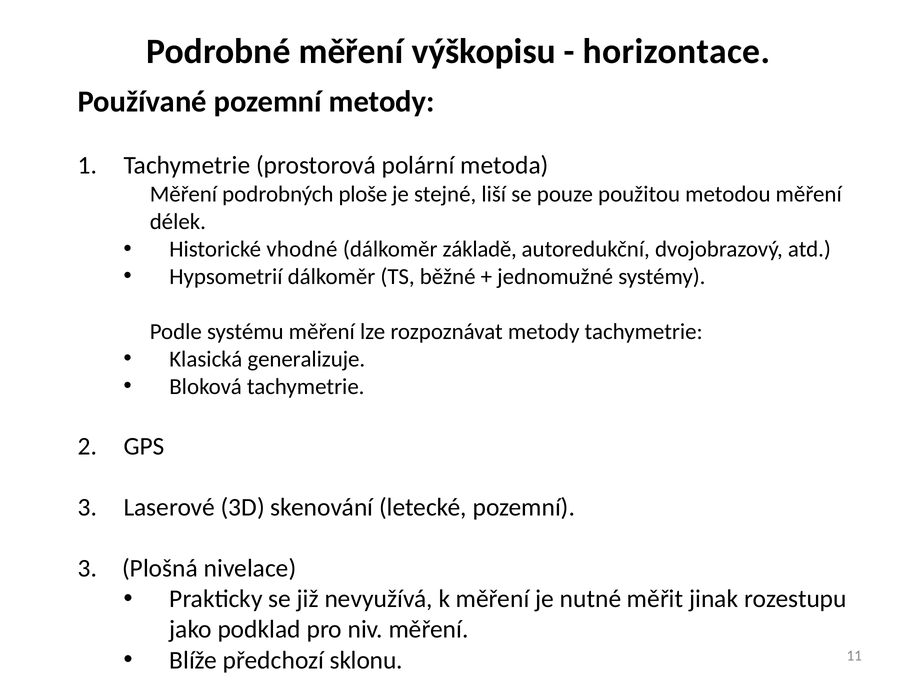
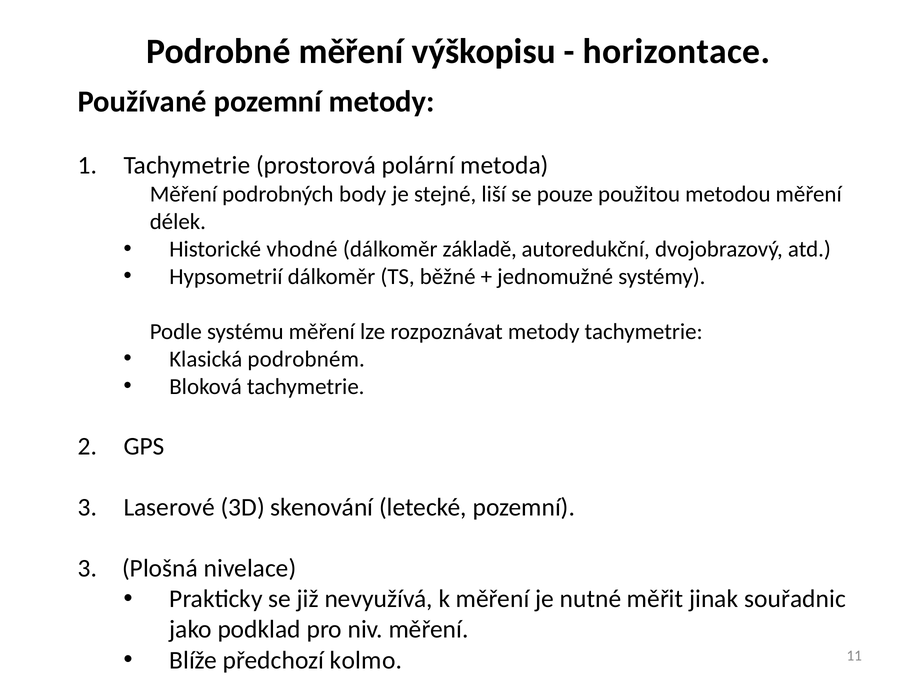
ploše: ploše -> body (363, 194)
generalizuje: generalizuje -> podrobném (306, 359)
rozestupu: rozestupu -> souřadnic (795, 600)
sklonu: sklonu -> kolmo (366, 661)
